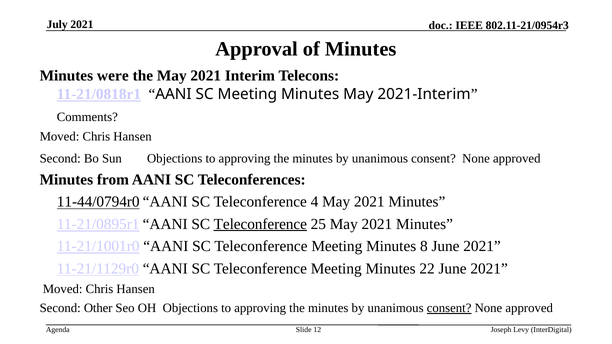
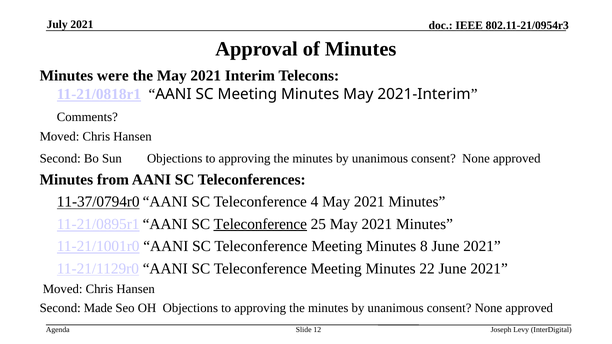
11-44/0794r0: 11-44/0794r0 -> 11-37/0794r0 (98, 202)
Other: Other -> Made (98, 308)
consent underline: present -> none (449, 308)
